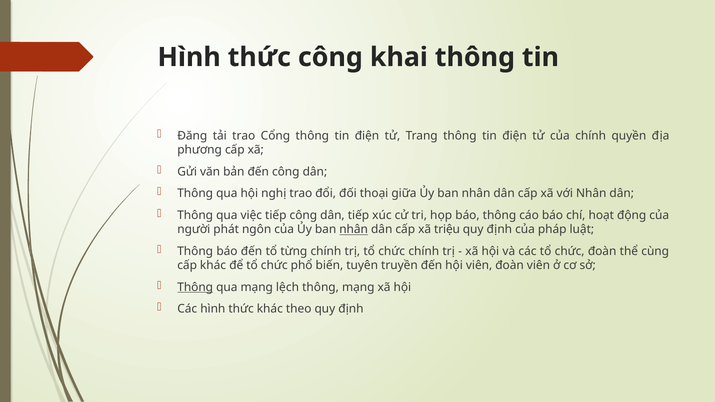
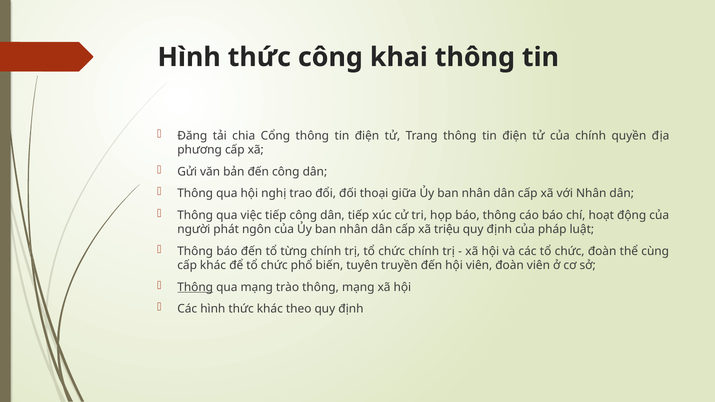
tải trao: trao -> chia (244, 136)
nhân underline: present -> none (354, 230)
lệch: lệch -> trào (288, 287)
